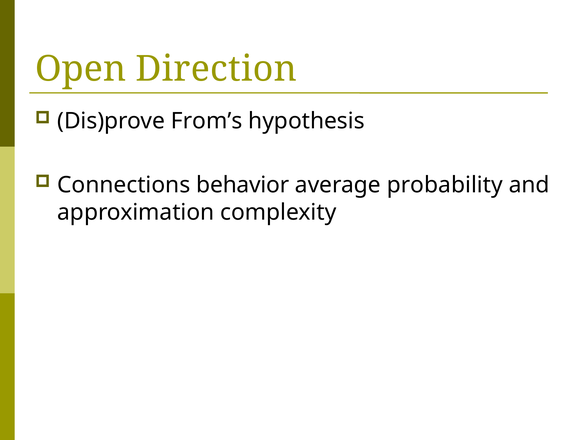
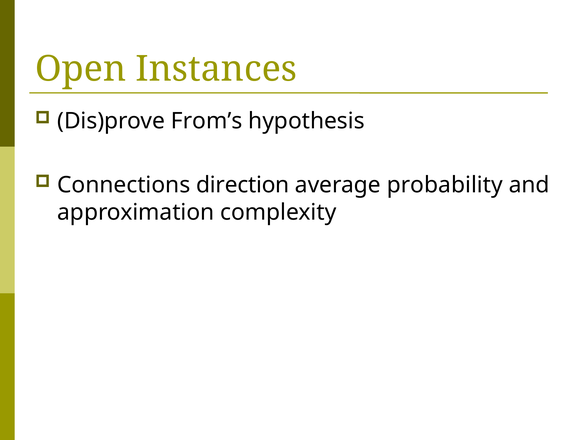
Direction: Direction -> Instances (216, 69)
behavior: behavior -> direction (243, 185)
